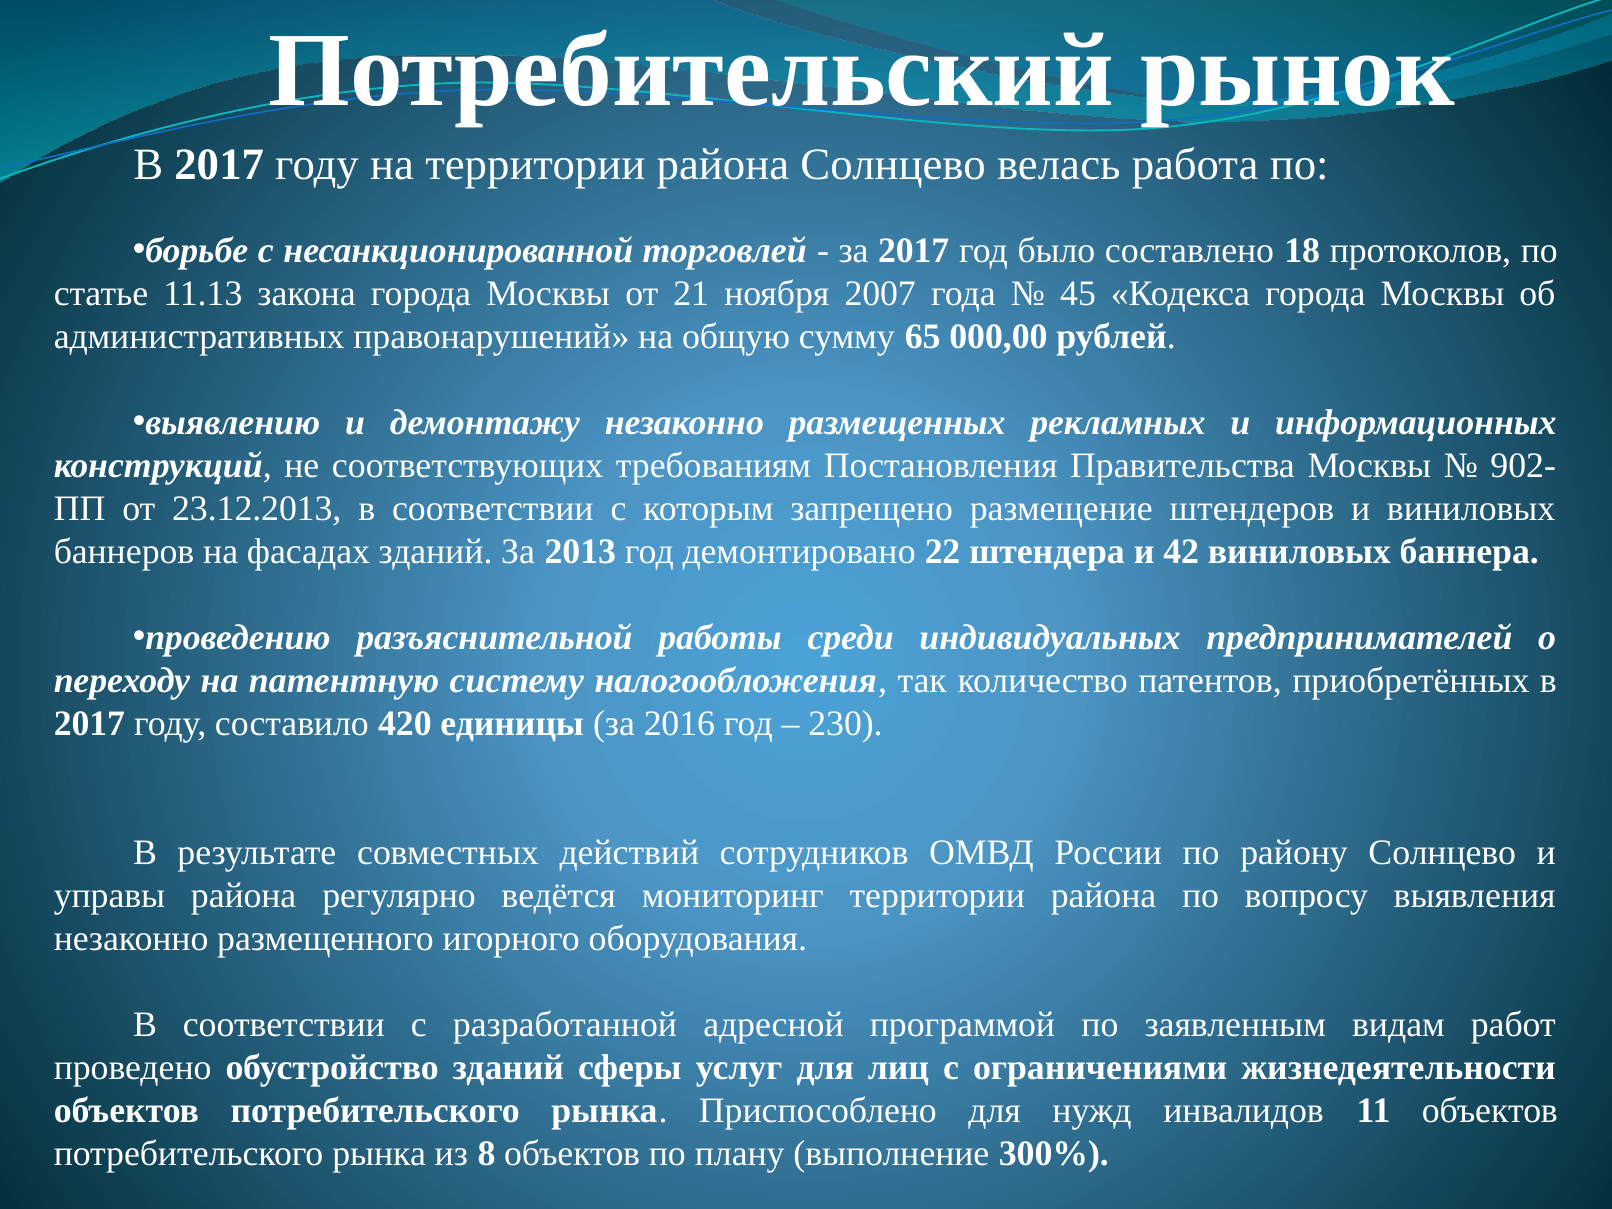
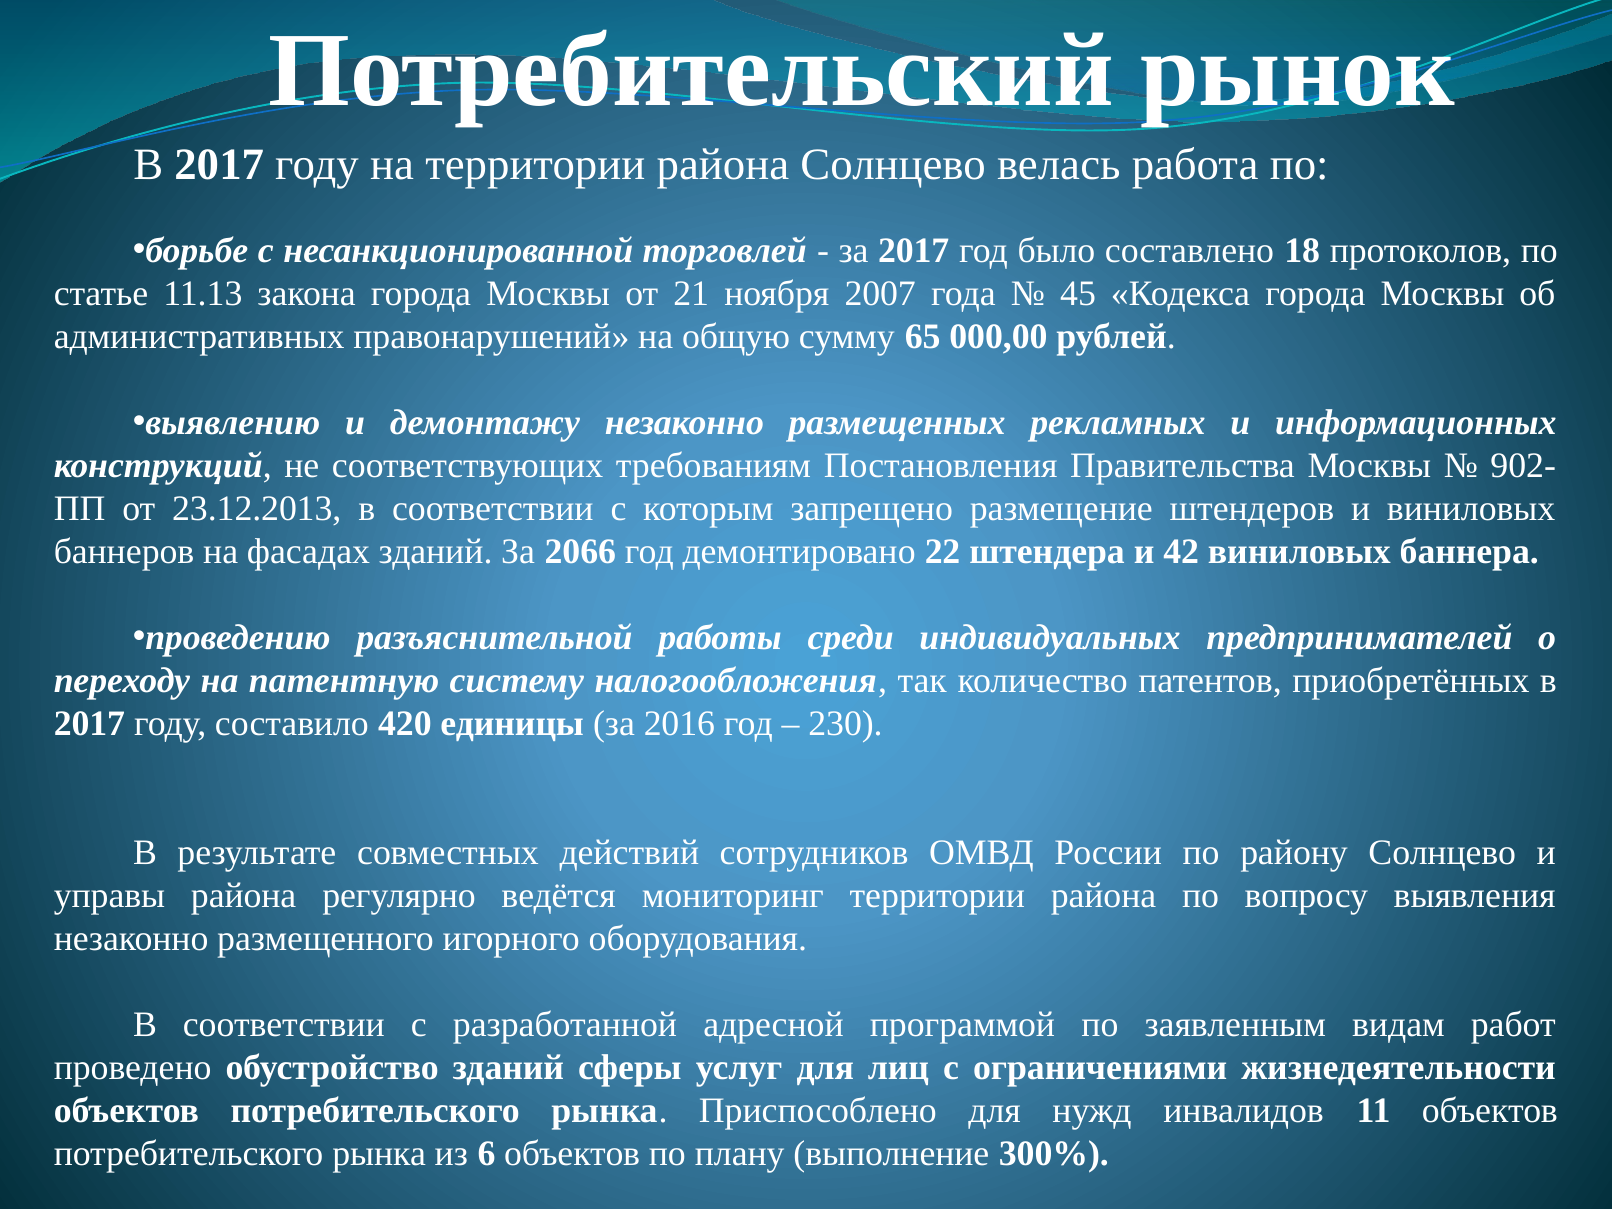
2013: 2013 -> 2066 (580, 552)
8: 8 -> 6 (486, 1153)
